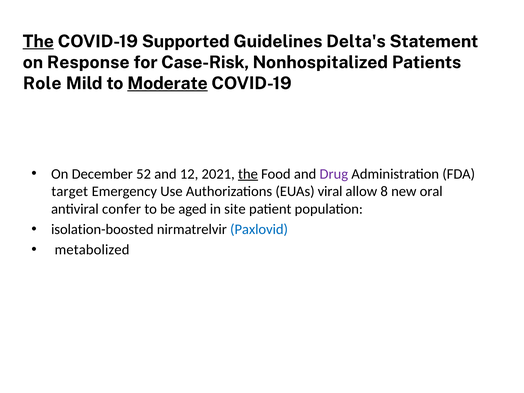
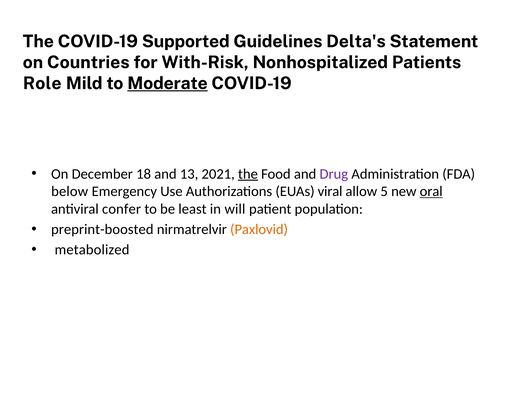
The underline: present -> none (38, 41)
Response: Response -> Countries (88, 62)
Case-Risk: Case-Risk -> With-Risk (205, 62)
52: 52 -> 18 (144, 174)
12: 12 -> 13 (189, 174)
target: target -> below (70, 191)
8: 8 -> 5 (384, 191)
oral underline: none -> present (431, 191)
aged: aged -> least (193, 209)
site: site -> will (235, 209)
isolation-boosted: isolation-boosted -> preprint-boosted (102, 229)
Paxlovid colour: blue -> orange (259, 229)
